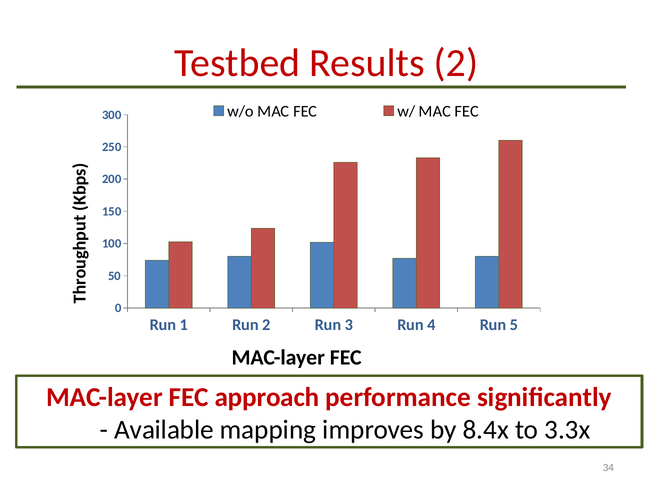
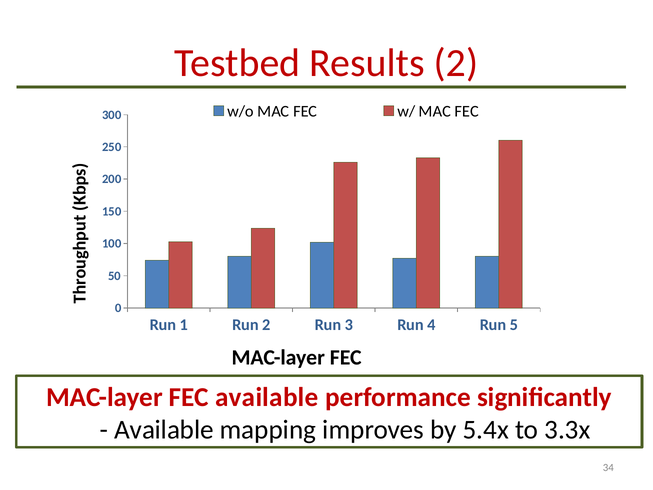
FEC approach: approach -> available (267, 397)
8.4x: 8.4x -> 5.4x (486, 430)
